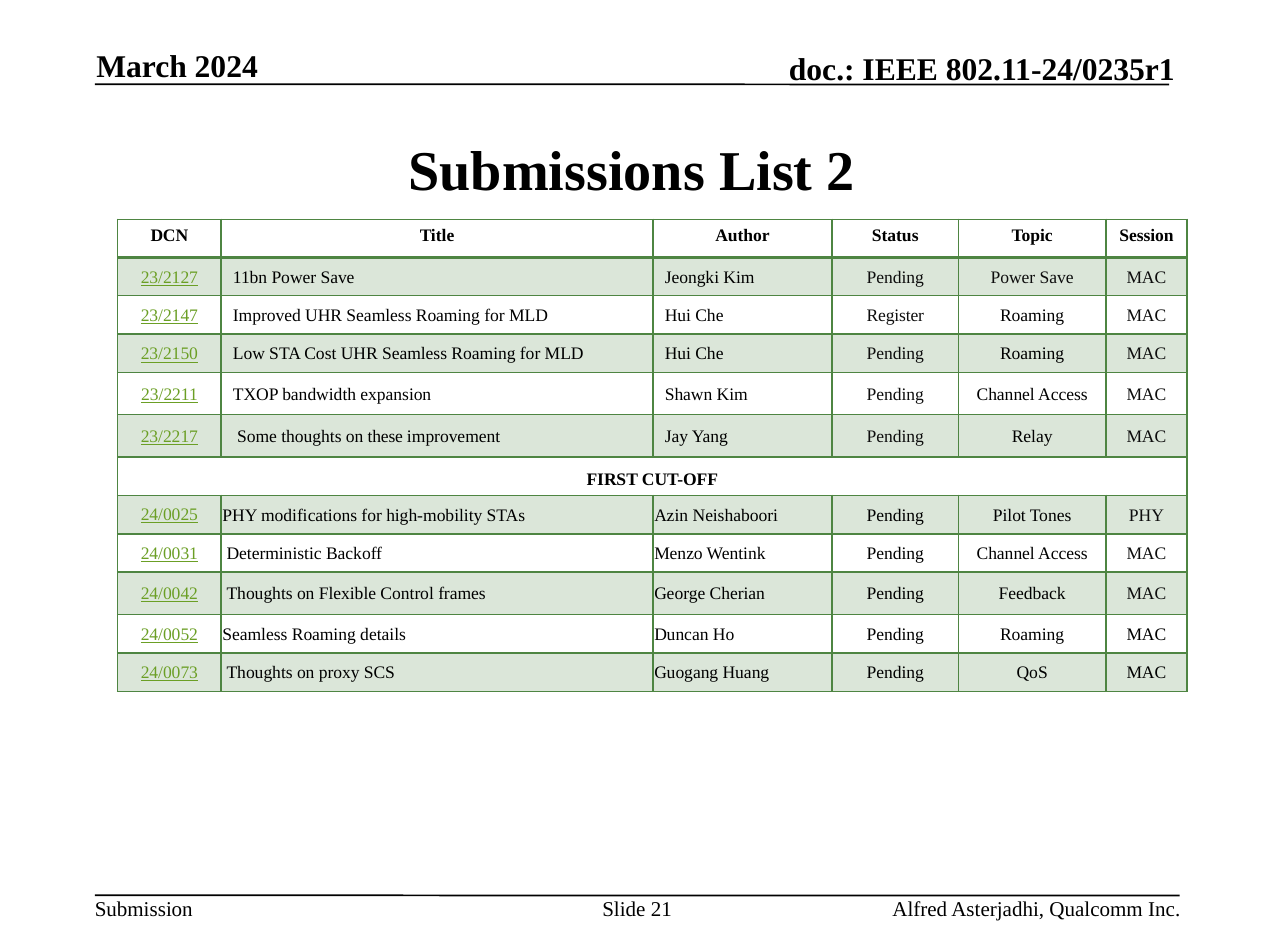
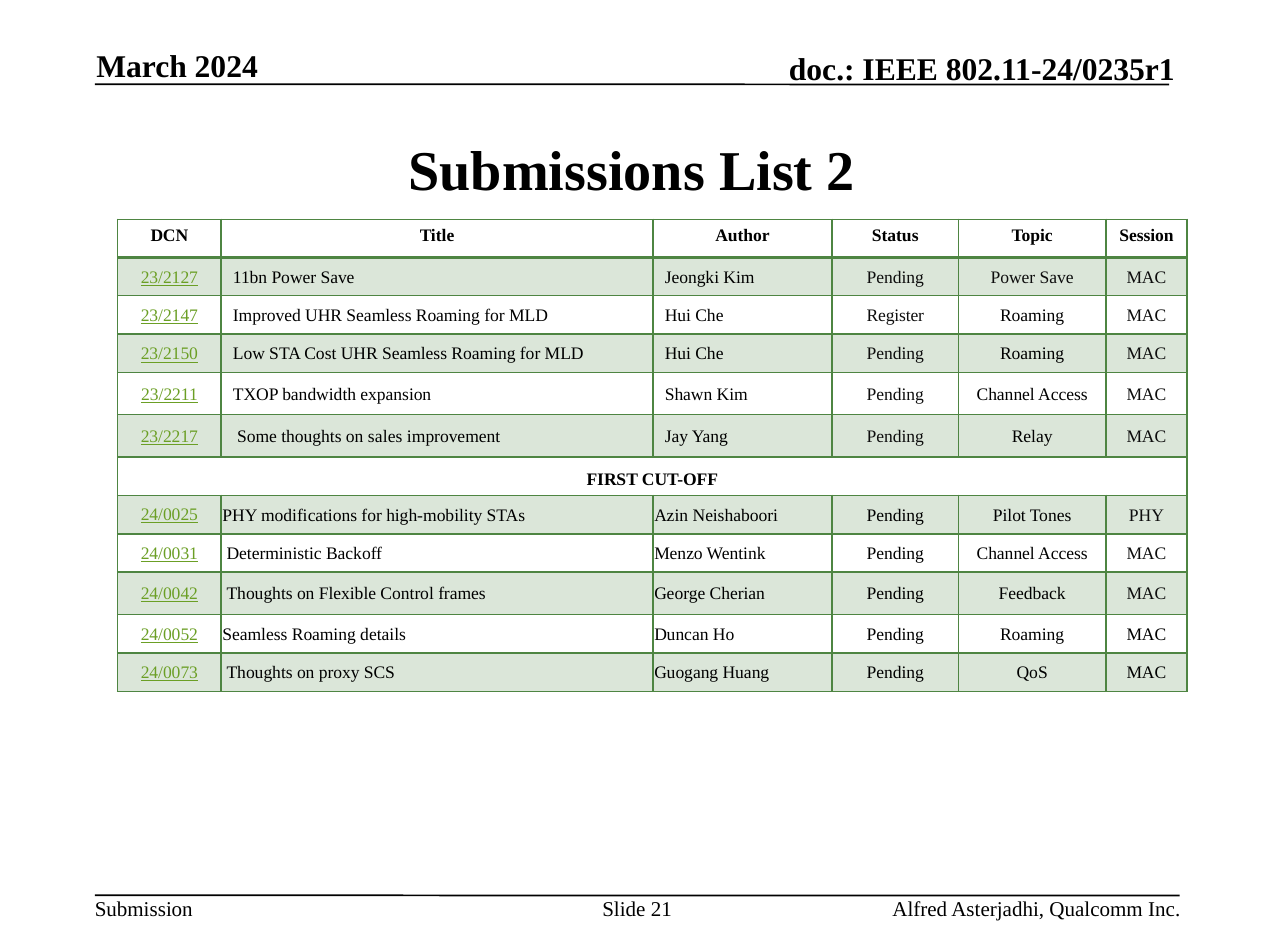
these: these -> sales (385, 437)
